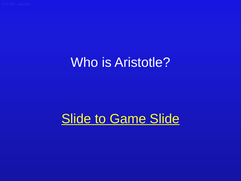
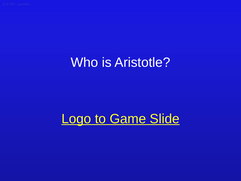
Slide: Slide -> Logo (76, 119)
